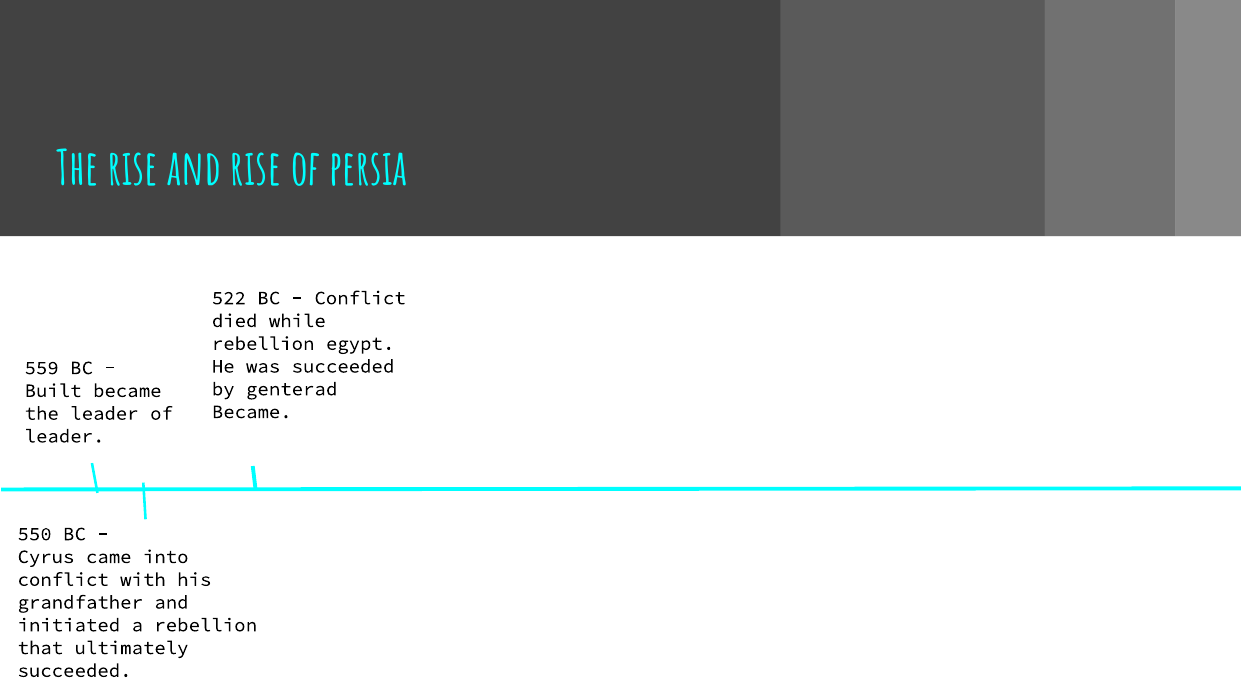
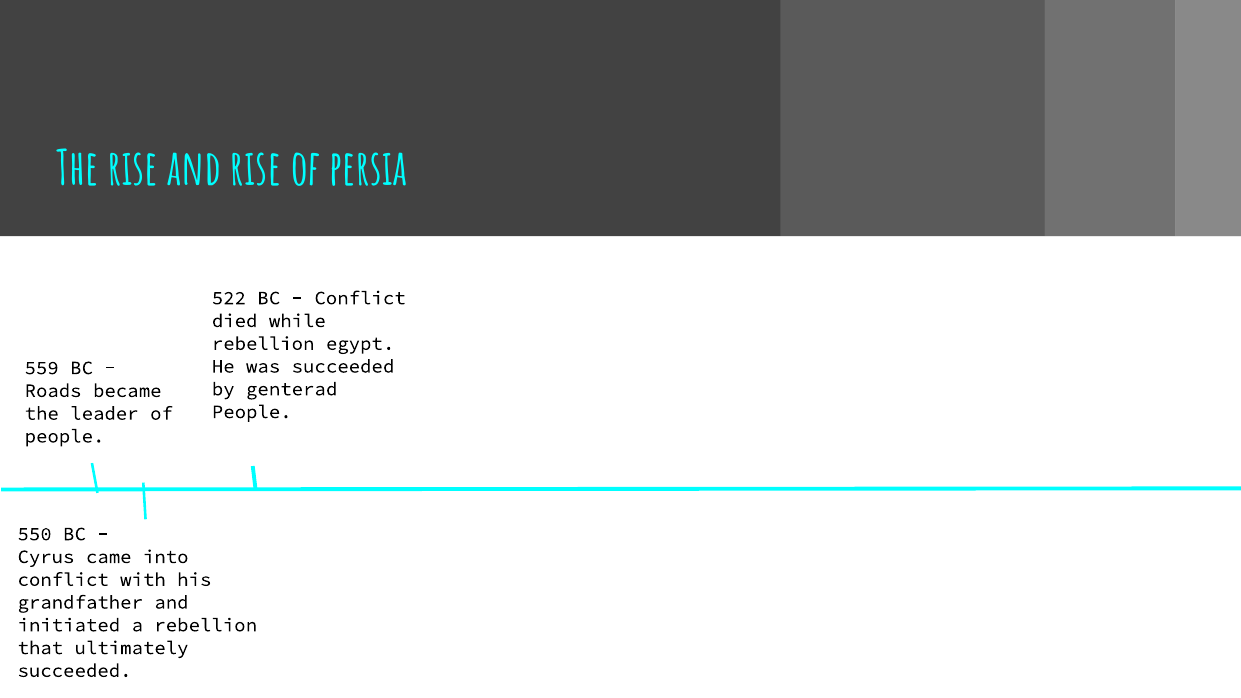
Built: Built -> Roads (53, 391)
Became: Became -> People (252, 412)
leader: leader -> people (65, 436)
